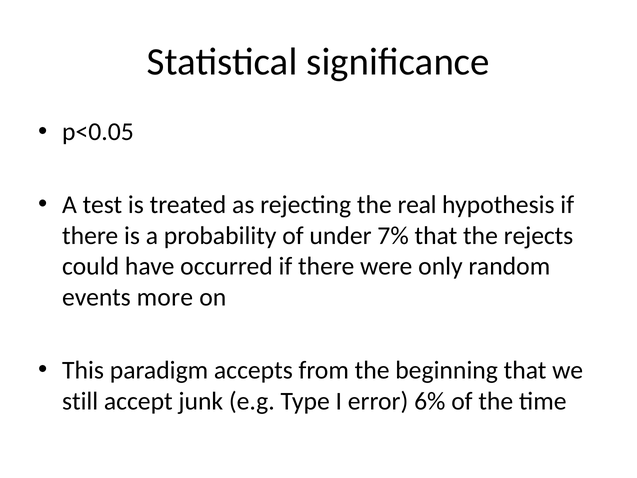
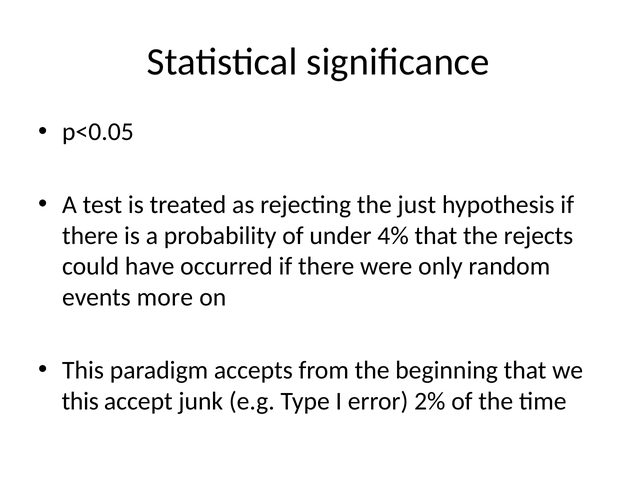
real: real -> just (417, 205)
7%: 7% -> 4% (393, 236)
still: still -> this (80, 401)
6%: 6% -> 2% (430, 401)
